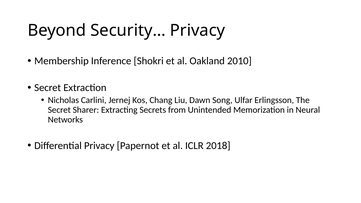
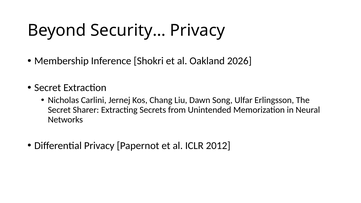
2010: 2010 -> 2026 (239, 61)
2018: 2018 -> 2012 (218, 146)
